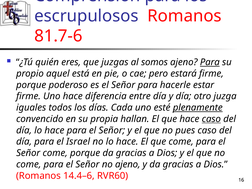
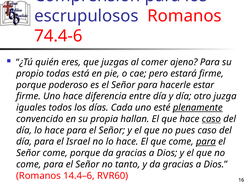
81.7-6: 81.7-6 -> 74.4-6 (58, 36)
somos: somos -> comer (154, 62)
Para underline: present -> none (210, 62)
aquel: aquel -> todas (58, 74)
para underline: none -> present (206, 142)
no ajeno: ajeno -> tanto (128, 164)
